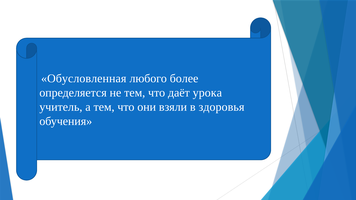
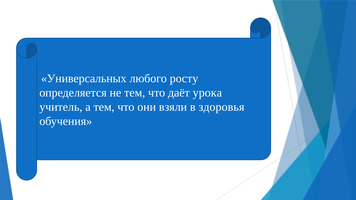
Обусловленная: Обусловленная -> Универсальных (84, 79)
более: более -> росту (184, 79)
